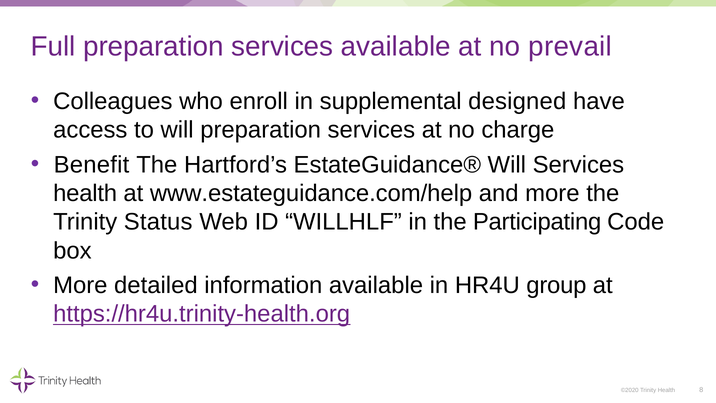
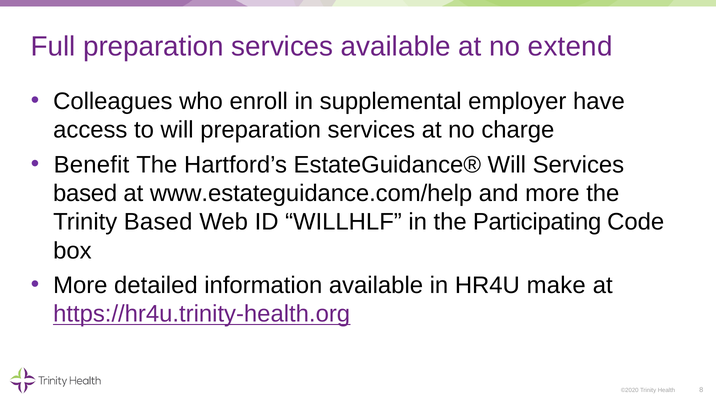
prevail: prevail -> extend (570, 46)
designed: designed -> employer (517, 101)
health: health -> based (85, 193)
Trinity Status: Status -> Based (158, 222)
group: group -> make (556, 285)
